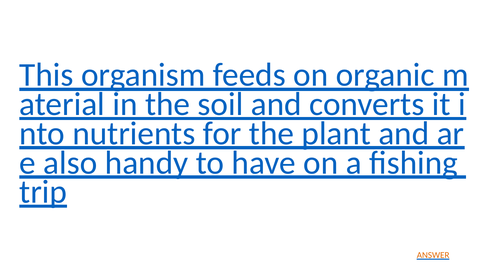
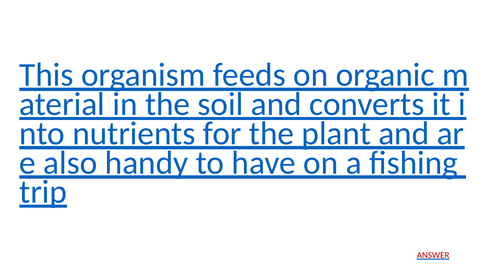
ANSWER colour: orange -> red (433, 255)
